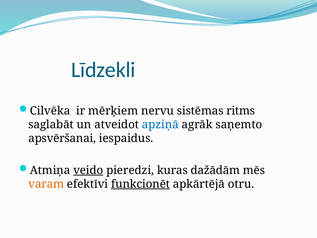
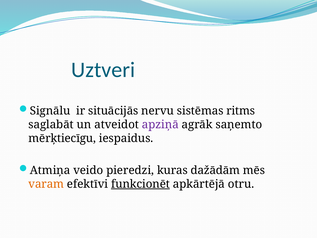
Līdzekli: Līdzekli -> Uztveri (103, 70)
Cilvēka: Cilvēka -> Signālu (50, 111)
mērķiem: mērķiem -> situācijās (113, 111)
apziņā colour: blue -> purple (160, 124)
apsvēršanai: apsvēršanai -> mērķtiecīgu (62, 138)
veido underline: present -> none (88, 170)
